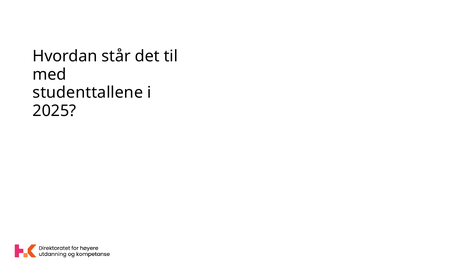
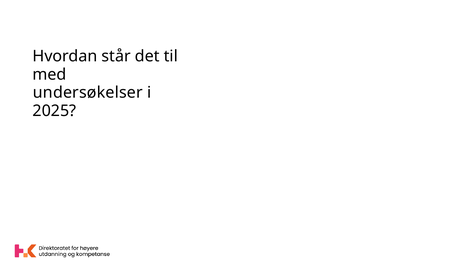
studenttallene: studenttallene -> undersøkelser (88, 93)
